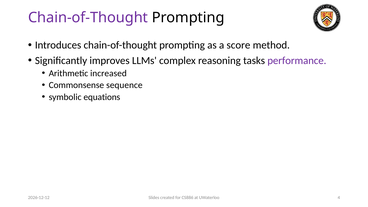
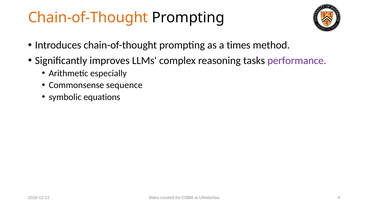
Chain-of-Thought colour: purple -> orange (88, 18)
score: score -> times (239, 45)
increased: increased -> especially (108, 73)
